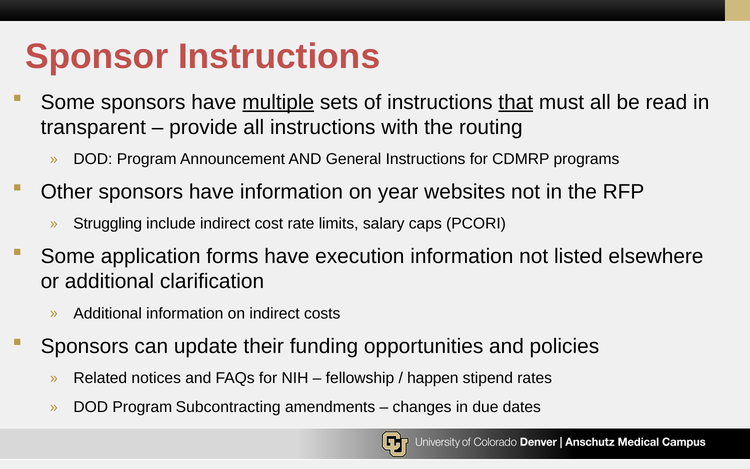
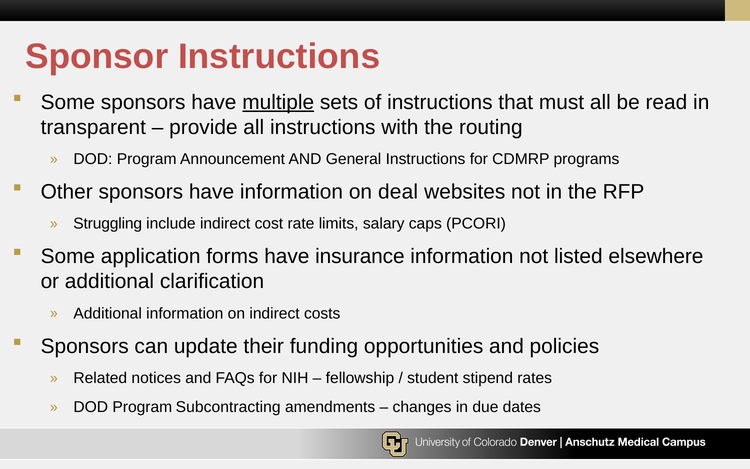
that underline: present -> none (516, 102)
year: year -> deal (398, 192)
execution: execution -> insurance (360, 256)
happen: happen -> student (433, 378)
